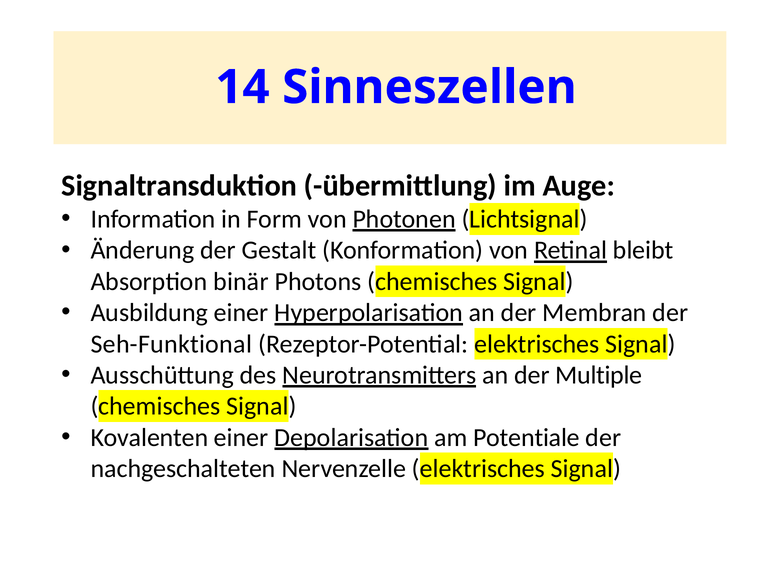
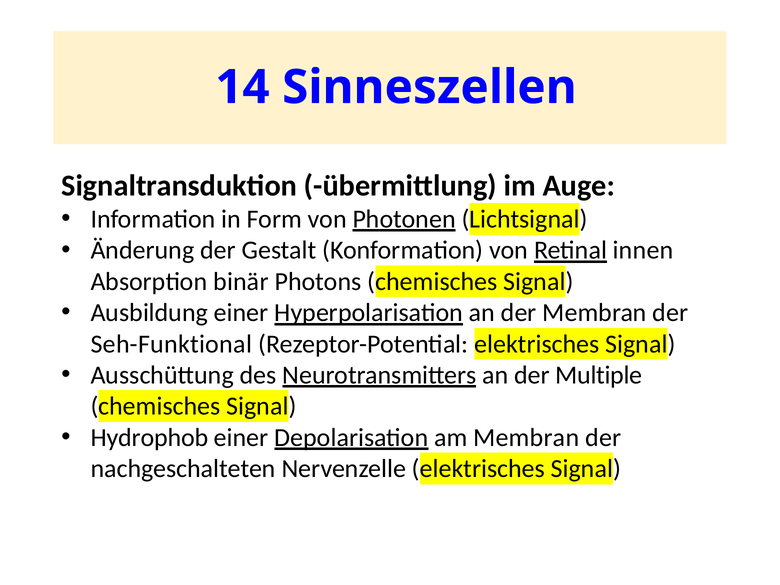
bleibt: bleibt -> innen (643, 250)
Kovalenten: Kovalenten -> Hydrophob (149, 438)
am Potentiale: Potentiale -> Membran (526, 438)
